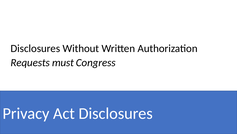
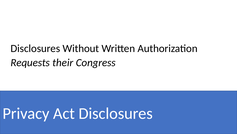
must: must -> their (63, 62)
